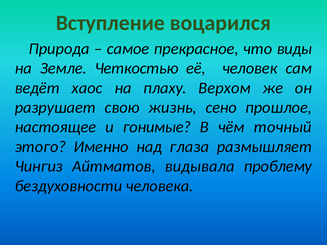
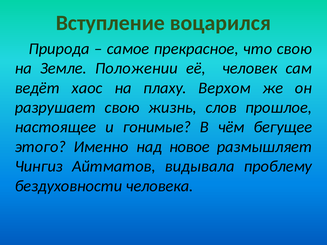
что виды: виды -> свою (294, 49)
Четкостью: Четкостью -> Положении (136, 68)
сено: сено -> слов (221, 108)
точный: точный -> бегущее (283, 127)
глаза: глаза -> новое (189, 147)
